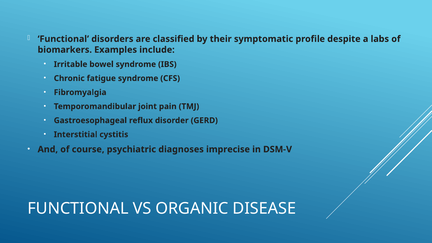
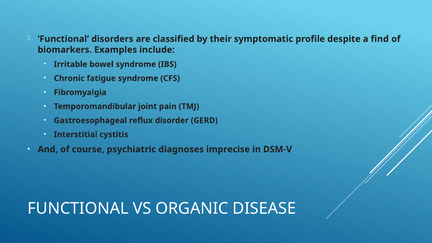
labs: labs -> find (380, 39)
